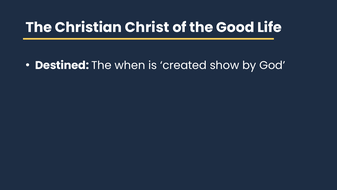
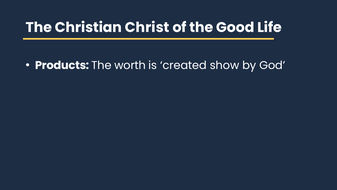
Destined: Destined -> Products (62, 65)
when: when -> worth (130, 65)
